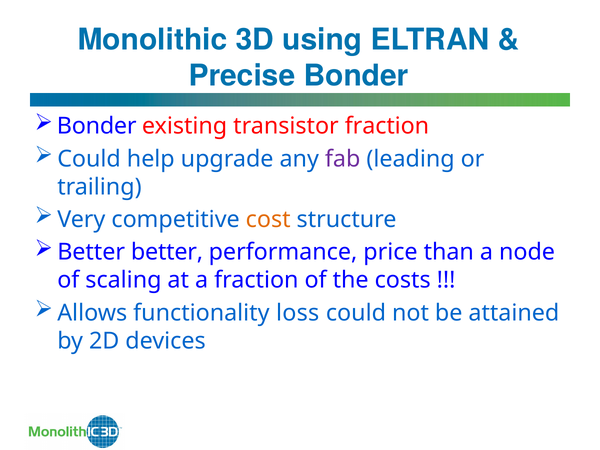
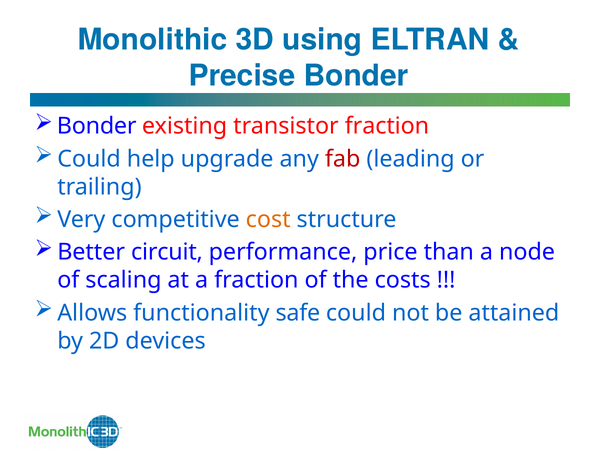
fab colour: purple -> red (343, 159)
Better better: better -> circuit (167, 252)
loss: loss -> safe (298, 313)
